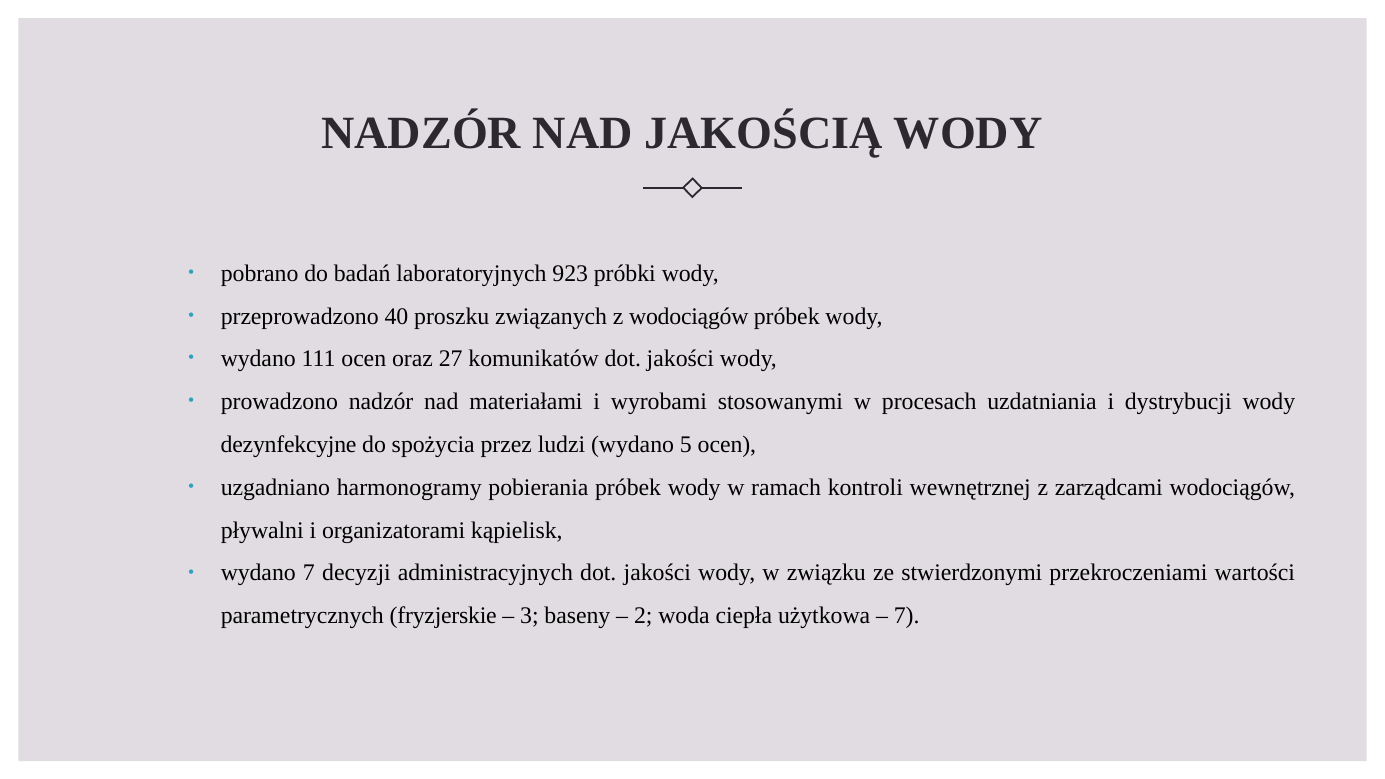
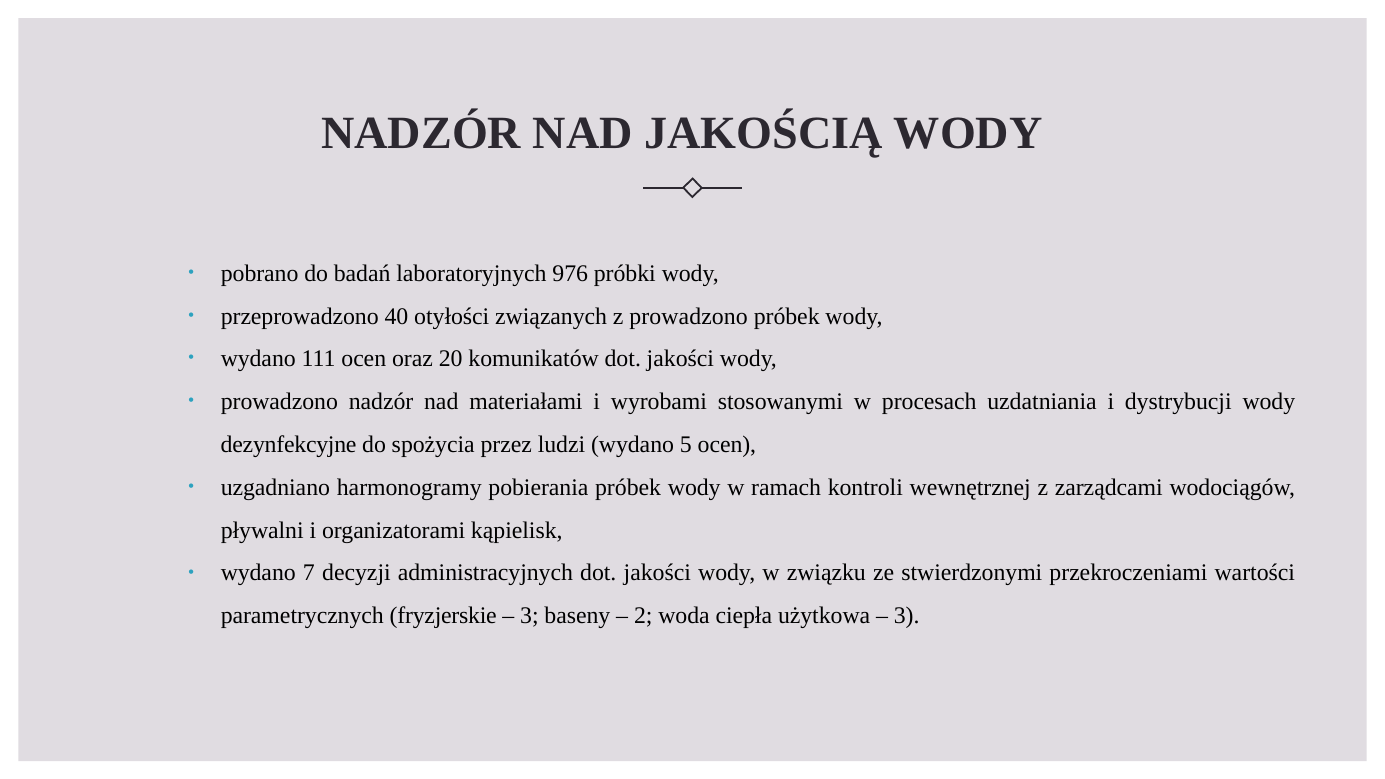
923: 923 -> 976 (570, 273)
proszku: proszku -> otyłości (452, 316)
z wodociągów: wodociągów -> prowadzono (689, 316)
27: 27 -> 20 (451, 359)
7: 7 -> 3 (907, 616)
